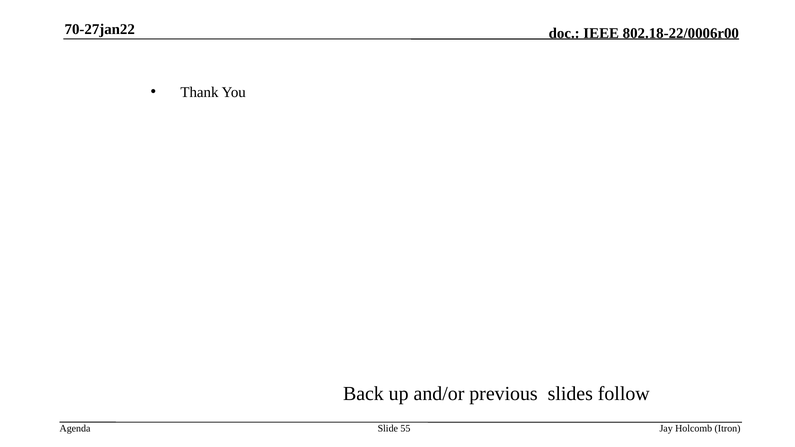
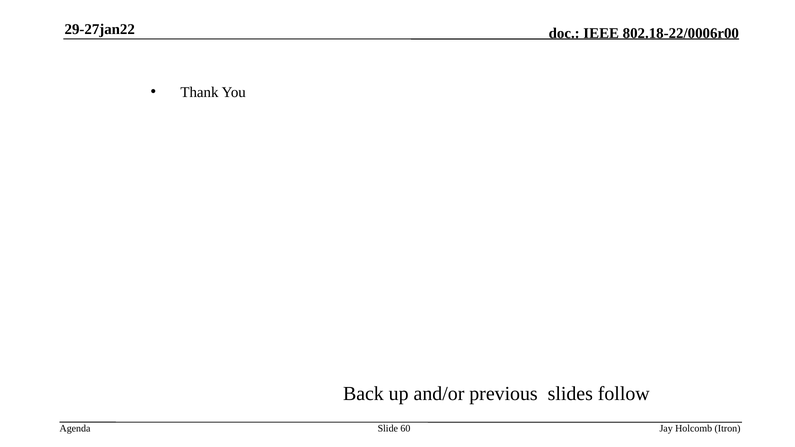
70-27jan22: 70-27jan22 -> 29-27jan22 (100, 29)
55: 55 -> 60 (405, 429)
